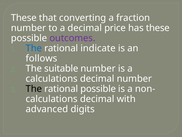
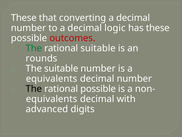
converting a fraction: fraction -> decimal (133, 18)
price: price -> logic (115, 28)
outcomes colour: purple -> red (72, 38)
The colour: blue -> green (34, 48)
rational indicate: indicate -> suitable (98, 48)
follows: follows -> rounds (41, 58)
calculations: calculations -> equivalents (52, 78)
calculations: calculations -> equivalents (52, 99)
